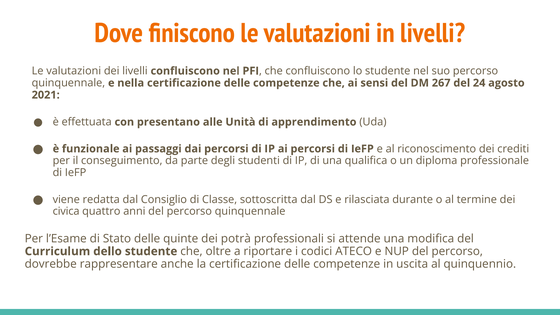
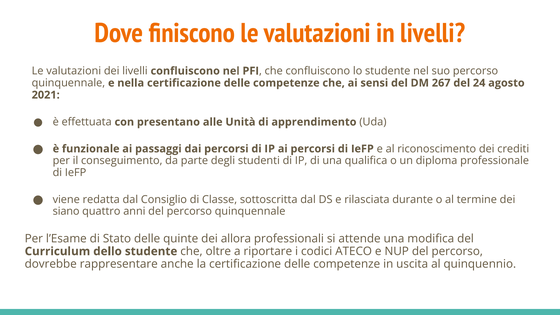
civica: civica -> siano (66, 211)
potrà: potrà -> allora (236, 239)
